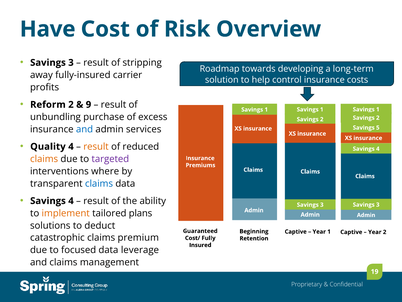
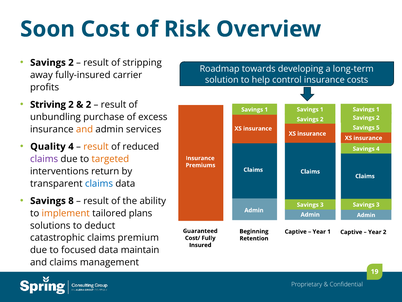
Have: Have -> Soon (48, 29)
3: 3 -> 2 (71, 63)
Reform: Reform -> Striving (48, 104)
9: 9 -> 2 (88, 104)
and colour: blue -> orange (85, 129)
claims colour: orange -> purple (44, 159)
targeted colour: purple -> orange (110, 159)
where: where -> return (105, 171)
4: 4 -> 8 (71, 201)
leverage: leverage -> maintain (140, 250)
